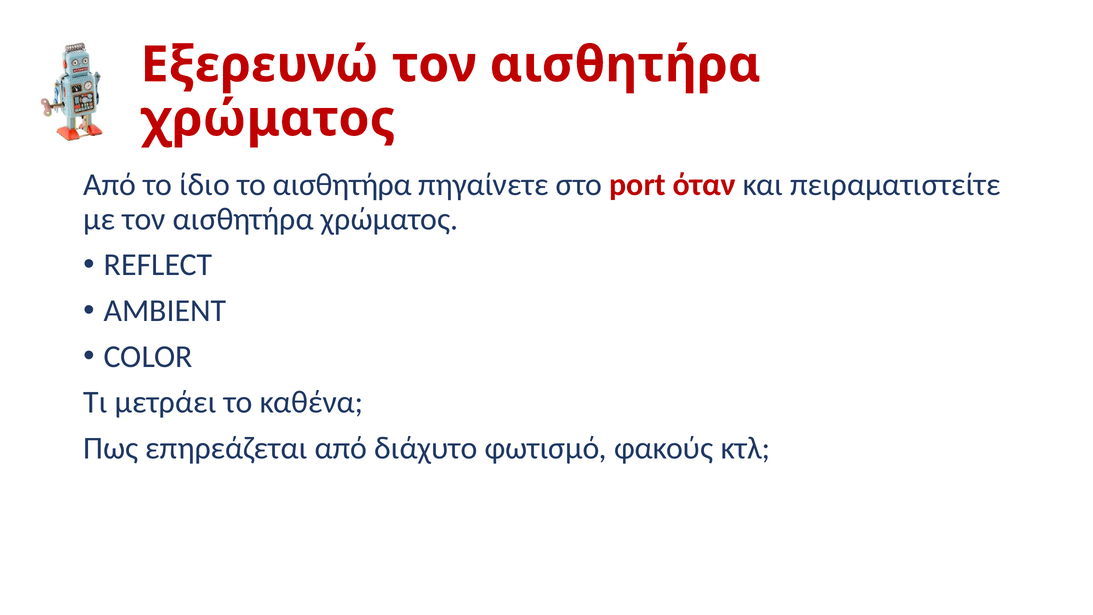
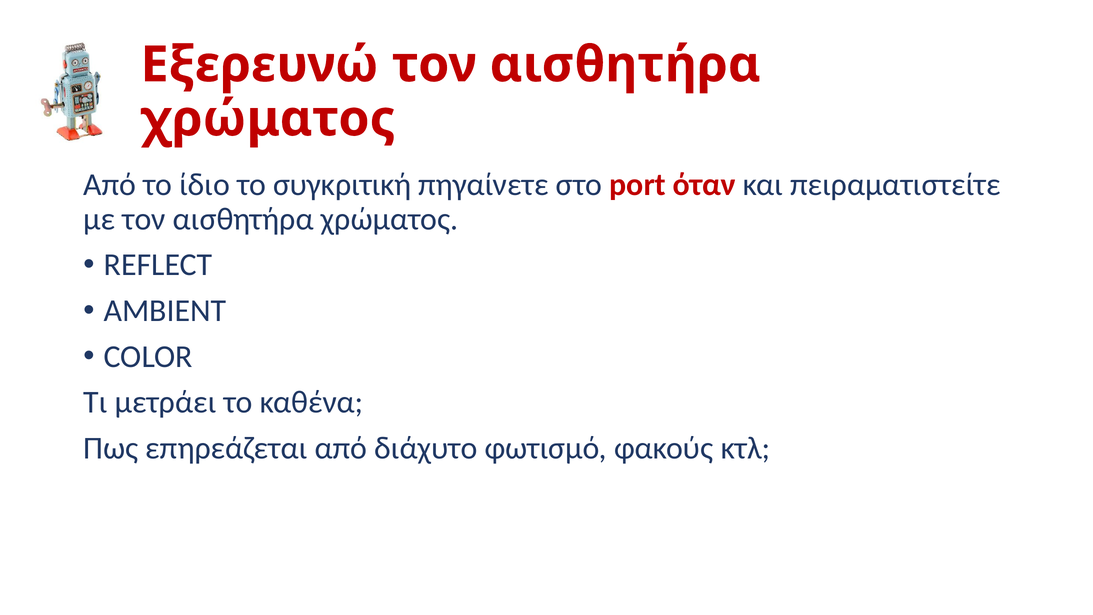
το αισθητήρα: αισθητήρα -> συγκριτική (342, 185)
